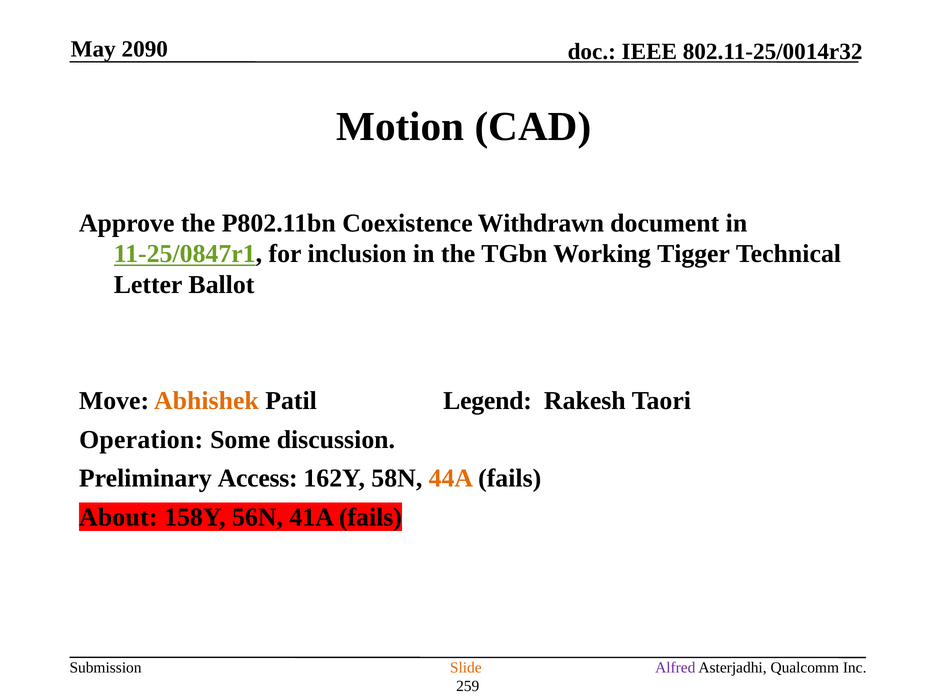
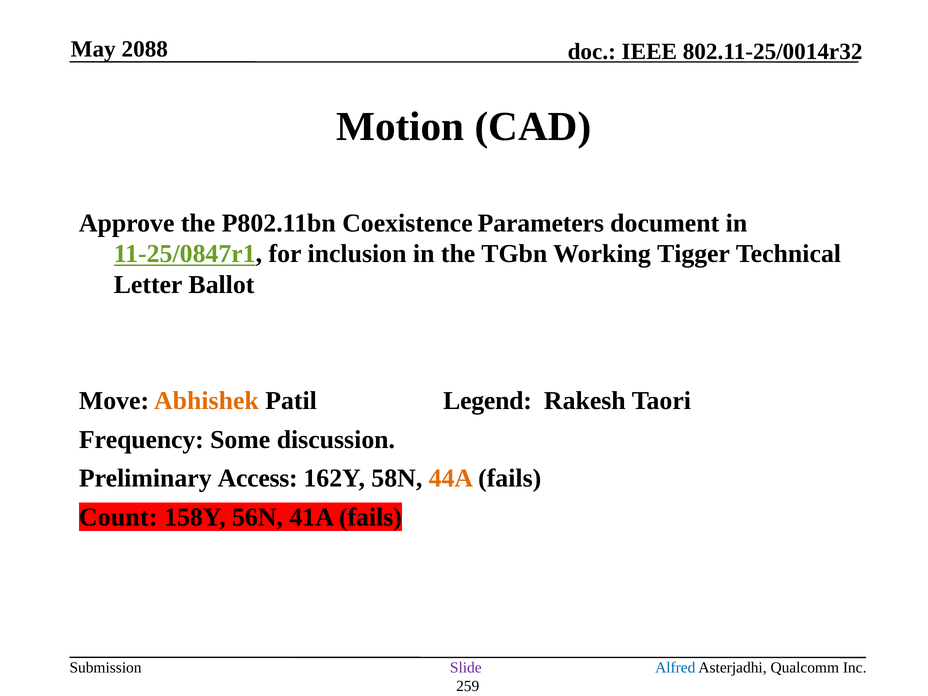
2090: 2090 -> 2088 (145, 49)
Withdrawn: Withdrawn -> Parameters (541, 223)
Operation: Operation -> Frequency (141, 440)
About: About -> Count (118, 517)
Slide colour: orange -> purple (466, 668)
Alfred colour: purple -> blue (675, 668)
